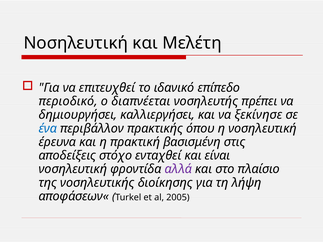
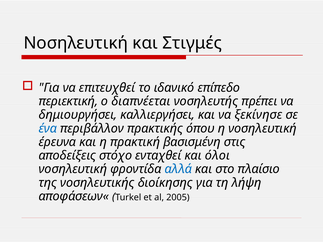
Μελέτη: Μελέτη -> Στιγμές (192, 43)
περιοδικό: περιοδικό -> περιεκτική (68, 101)
είναι: είναι -> όλοι (217, 156)
αλλά colour: purple -> blue (178, 169)
